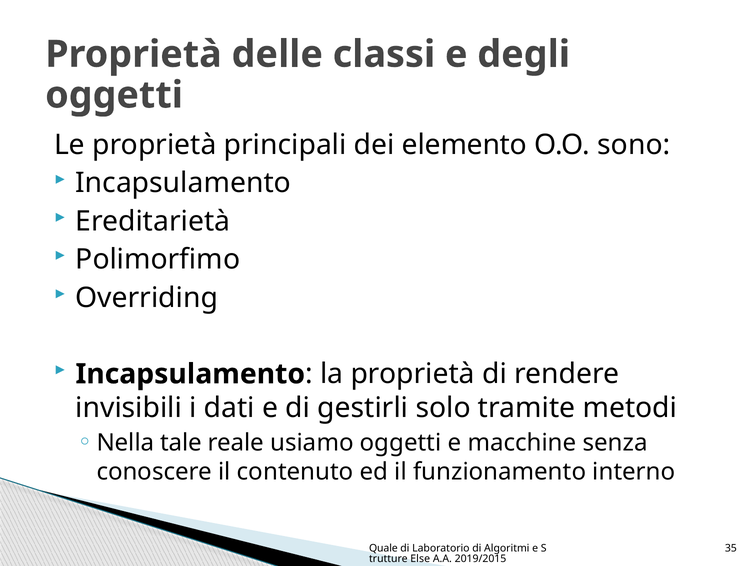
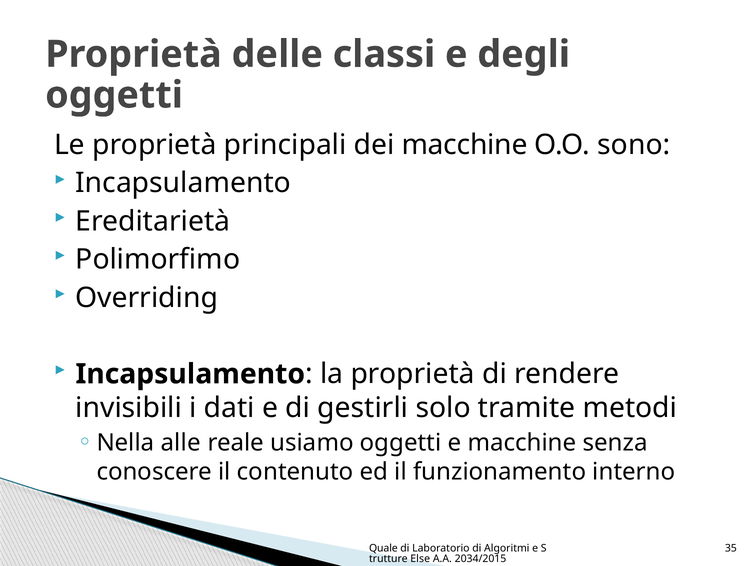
dei elemento: elemento -> macchine (465, 145)
tale: tale -> alle (181, 443)
2019/2015: 2019/2015 -> 2034/2015 (480, 559)
